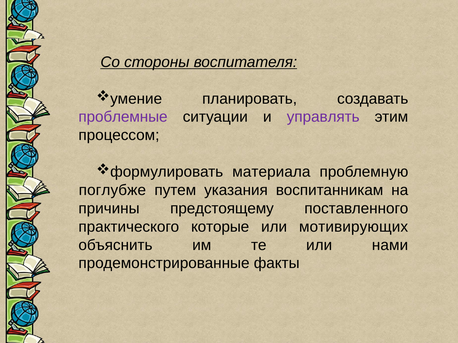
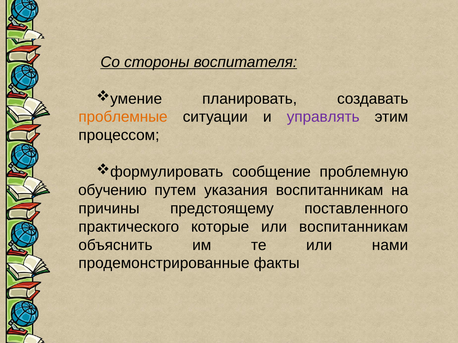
проблемные colour: purple -> orange (123, 117)
материала: материала -> сообщение (271, 172)
поглубже: поглубже -> обучению (113, 190)
или мотивирующих: мотивирующих -> воспитанникам (354, 227)
